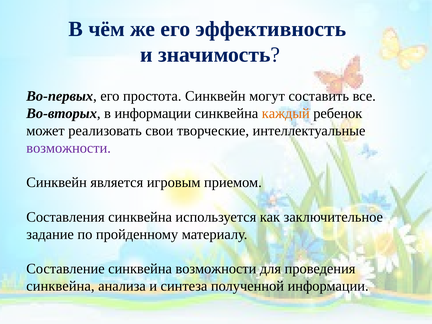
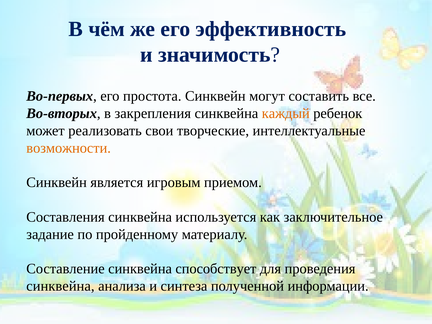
в информации: информации -> закрепления (153, 113)
возможности colour: purple -> orange (69, 148)
синквейна возможности: возможности -> способствует (216, 269)
